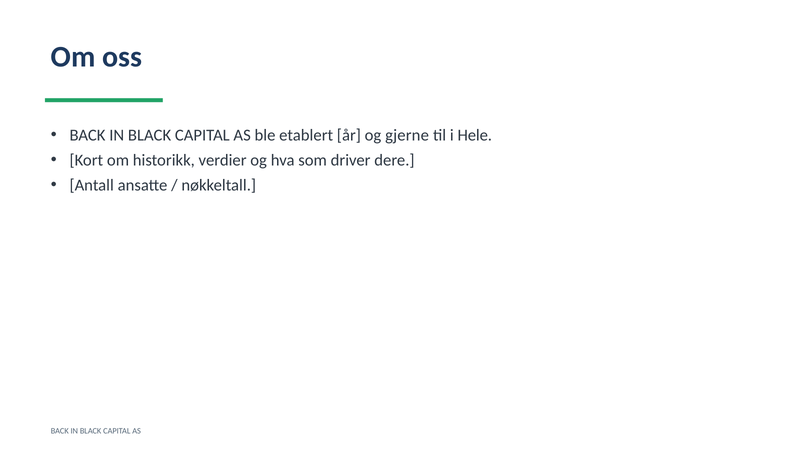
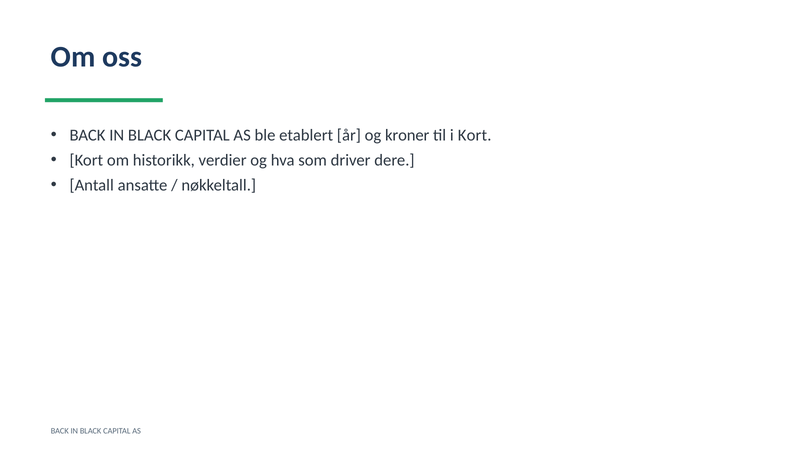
gjerne: gjerne -> kroner (407, 135)
i Hele: Hele -> Kort (475, 135)
